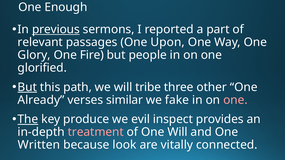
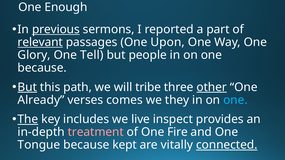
relevant underline: none -> present (40, 42)
Fire: Fire -> Tell (92, 55)
glorified: glorified -> because (42, 68)
other underline: none -> present (212, 87)
similar: similar -> comes (125, 100)
fake: fake -> they (177, 100)
one colour: pink -> light blue (235, 100)
produce: produce -> includes (86, 119)
evil: evil -> live (141, 119)
One Will: Will -> Fire (178, 132)
Written: Written -> Tongue (39, 145)
look: look -> kept (125, 145)
connected underline: none -> present (227, 145)
